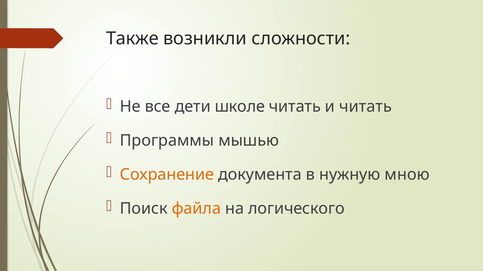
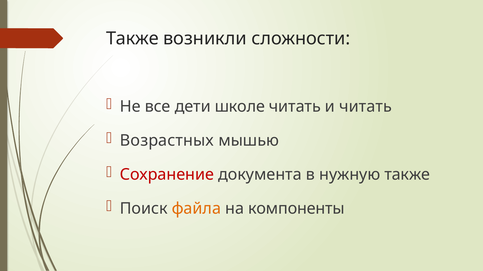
Программы: Программы -> Возрастных (167, 141)
Сохранение colour: orange -> red (167, 175)
нужную мною: мною -> также (407, 175)
логического: логического -> компоненты (296, 209)
